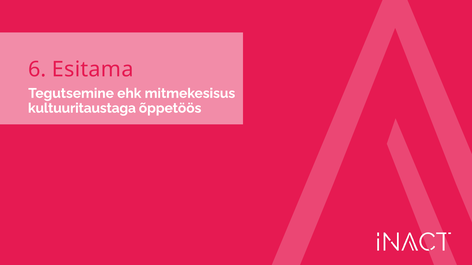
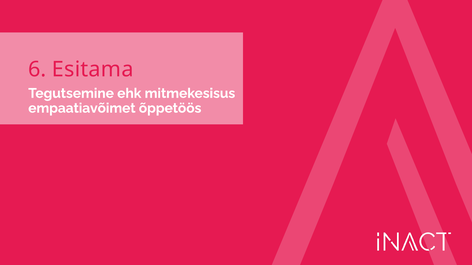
kultuuritaustaga: kultuuritaustaga -> empaatiavõimet (82, 108)
